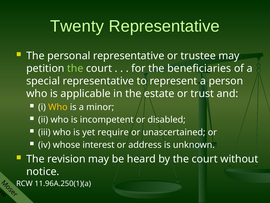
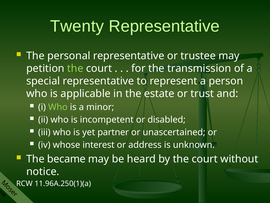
beneficiaries: beneficiaries -> transmission (199, 68)
Who colour: yellow -> light green (58, 107)
require: require -> partner (113, 132)
revision: revision -> became (66, 159)
